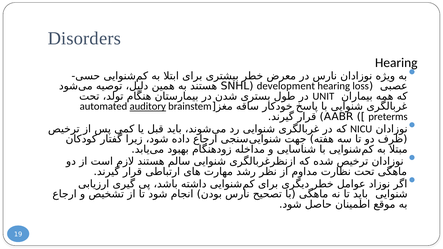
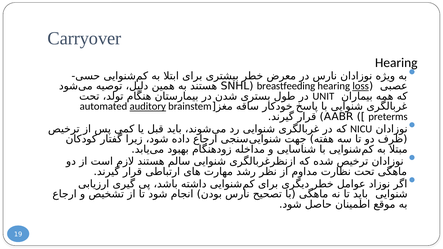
Disorders: Disorders -> Carryover (84, 38)
development: development -> breastfeeding (286, 86)
loss underline: none -> present (361, 86)
